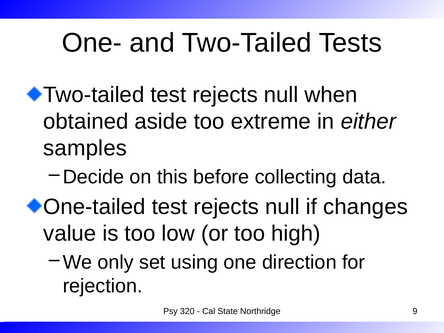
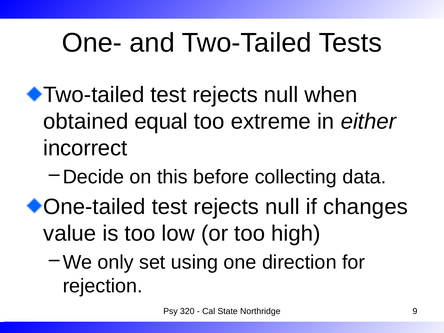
aside: aside -> equal (161, 121)
samples: samples -> incorrect (85, 148)
